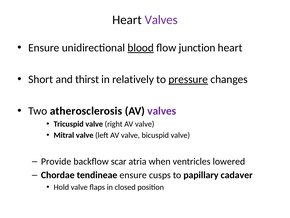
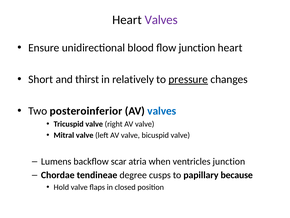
blood underline: present -> none (141, 48)
atherosclerosis: atherosclerosis -> posteroinferior (86, 111)
valves colour: purple -> blue (162, 111)
Provide: Provide -> Lumens (56, 161)
ventricles lowered: lowered -> junction (229, 161)
tendineae ensure: ensure -> degree (133, 175)
cadaver: cadaver -> because (237, 175)
